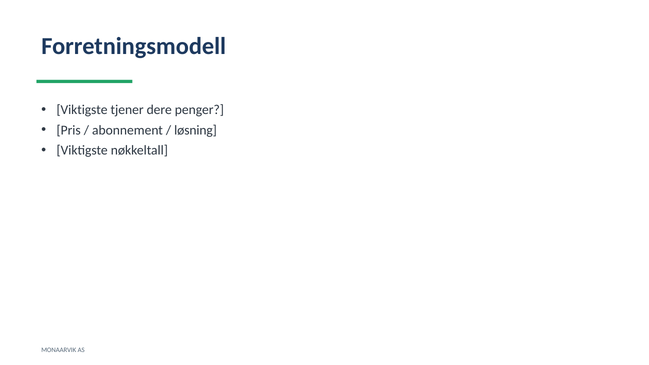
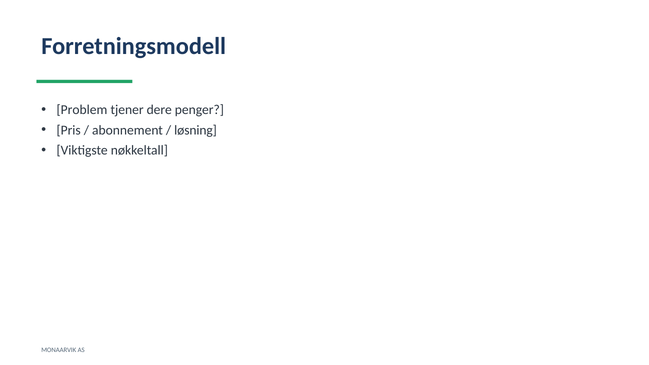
Viktigste: Viktigste -> Problem (82, 110)
